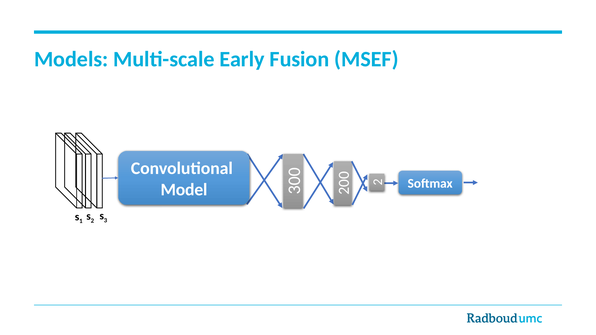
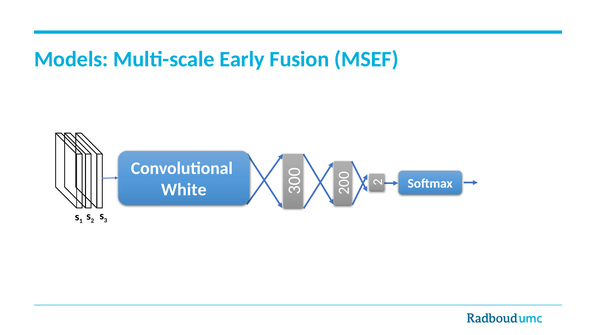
Model: Model -> White (184, 190)
